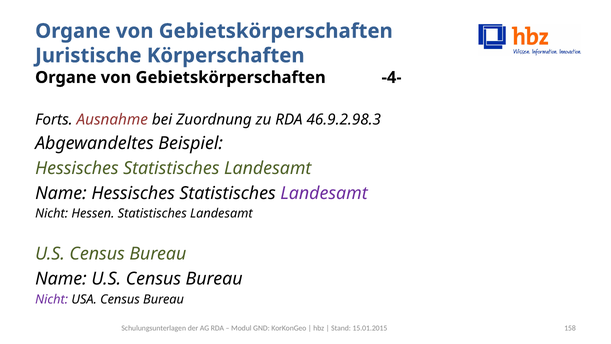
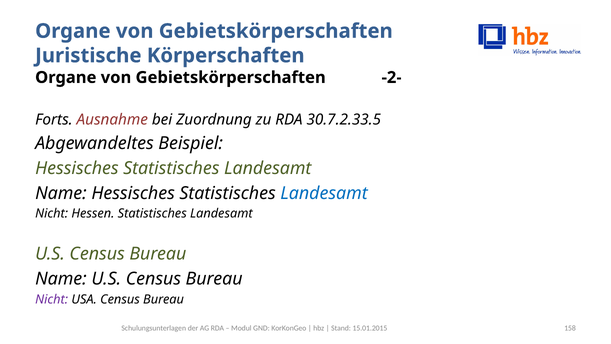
-4-: -4- -> -2- (392, 77)
46.9.2.98.3: 46.9.2.98.3 -> 30.7.2.33.5 (344, 119)
Landesamt colour: purple -> blue (324, 193)
